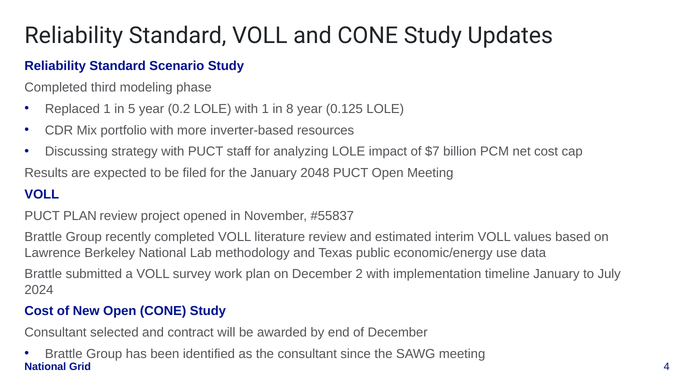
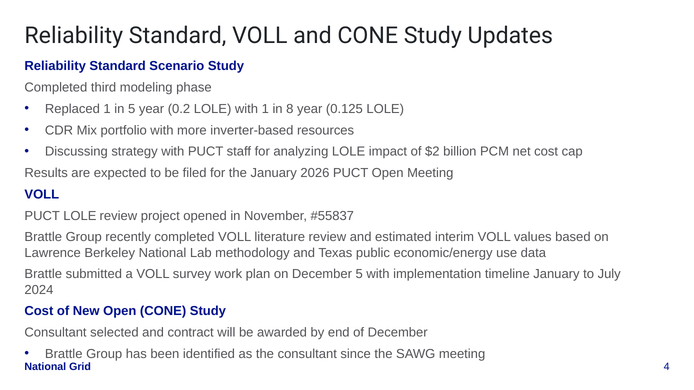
$7: $7 -> $2 (432, 152)
2048: 2048 -> 2026 (315, 173)
PUCT PLAN: PLAN -> LOLE (80, 216)
December 2: 2 -> 5 (359, 274)
